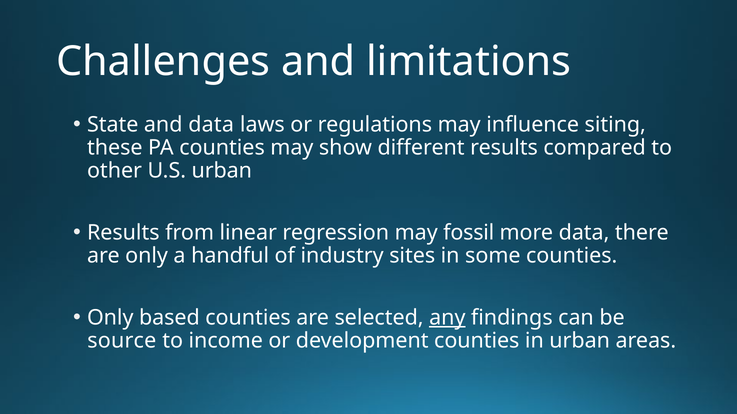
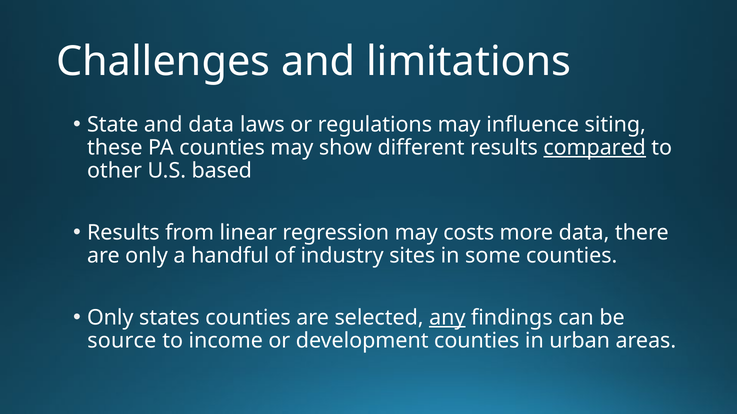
compared underline: none -> present (595, 148)
U.S urban: urban -> based (222, 171)
fossil: fossil -> costs (469, 233)
based: based -> states (169, 318)
